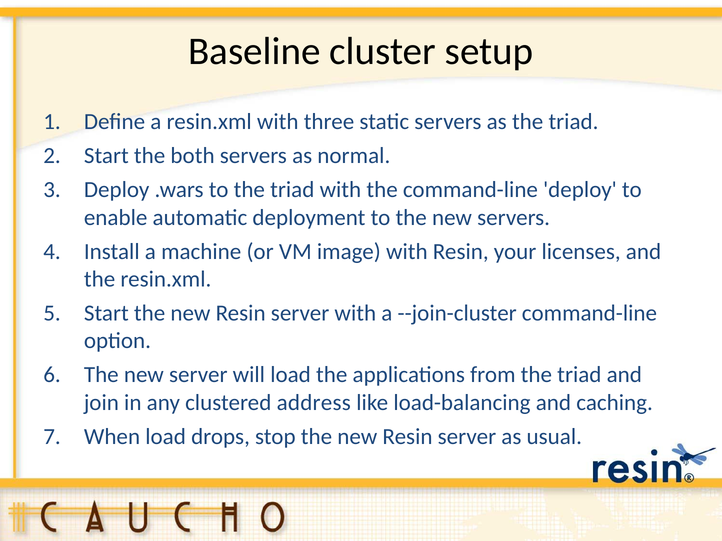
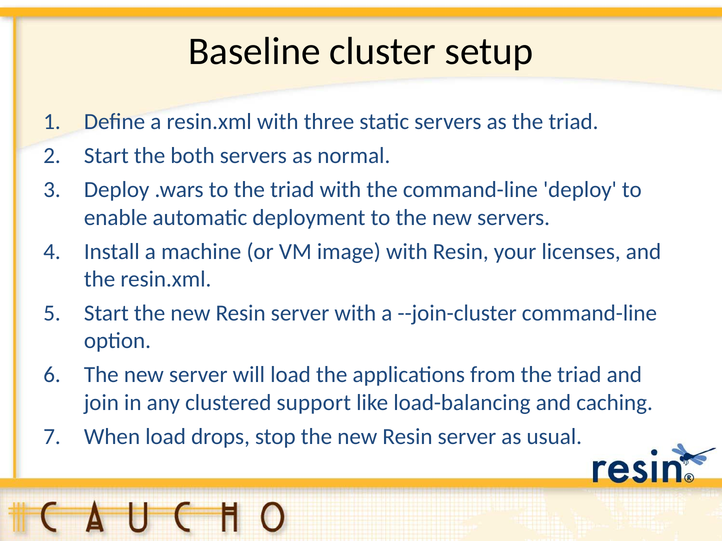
address: address -> support (314, 403)
